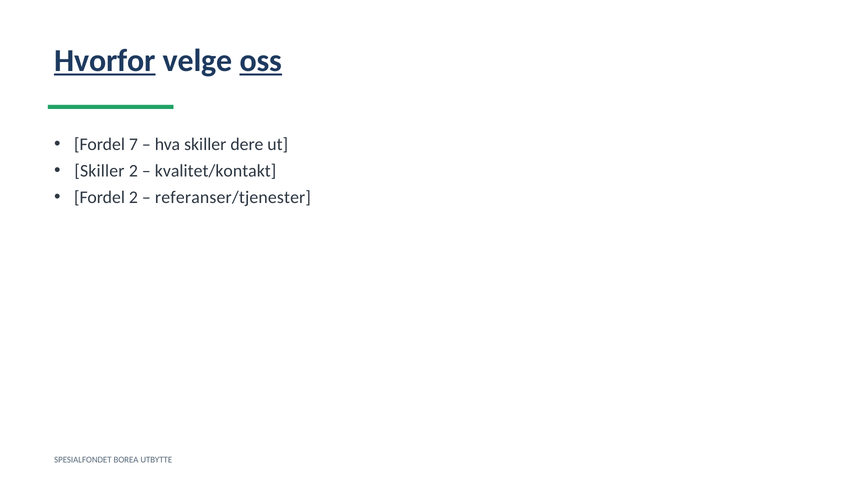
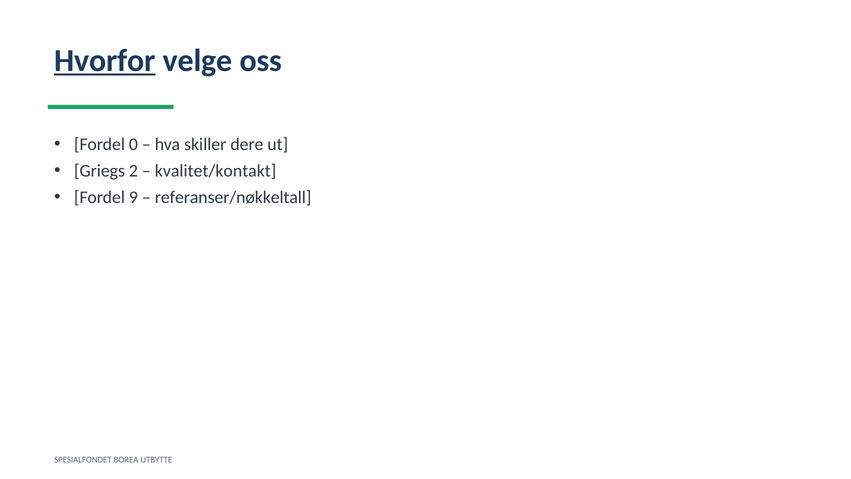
oss underline: present -> none (261, 61)
7: 7 -> 0 (133, 144)
Skiller: Skiller -> Griegs (100, 171)
Fordel 2: 2 -> 9 (133, 197)
referanser/tjenester: referanser/tjenester -> referanser/nøkkeltall (233, 197)
